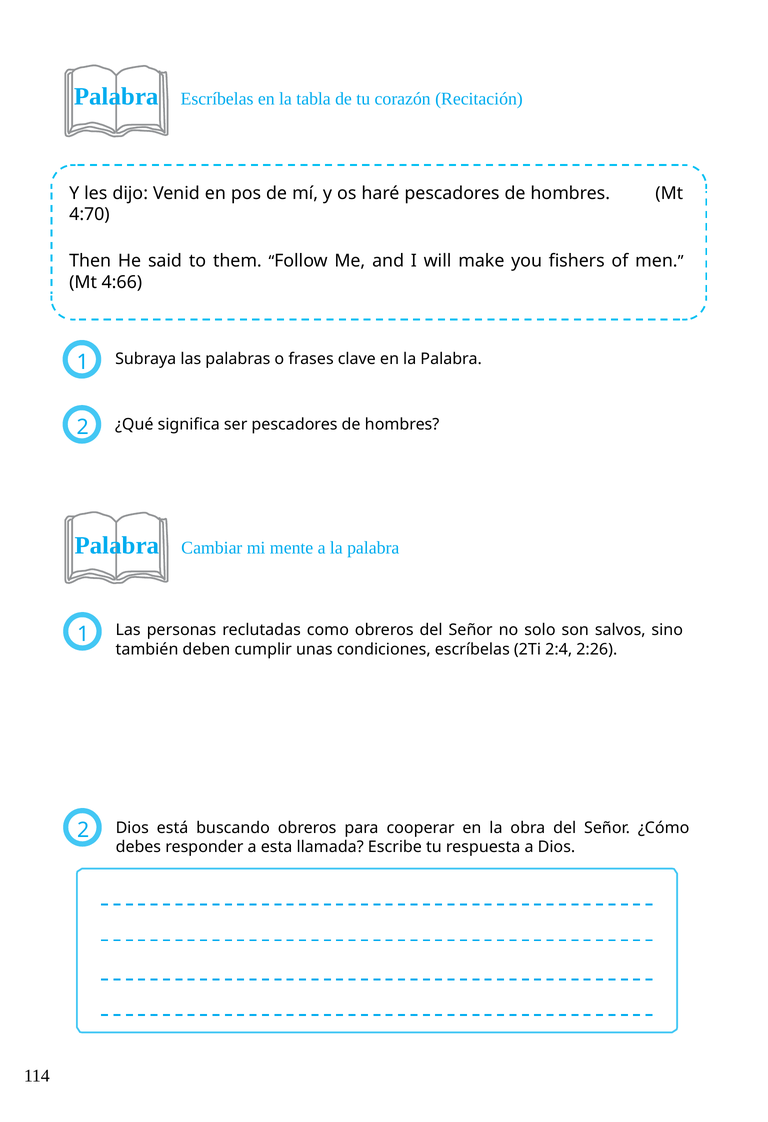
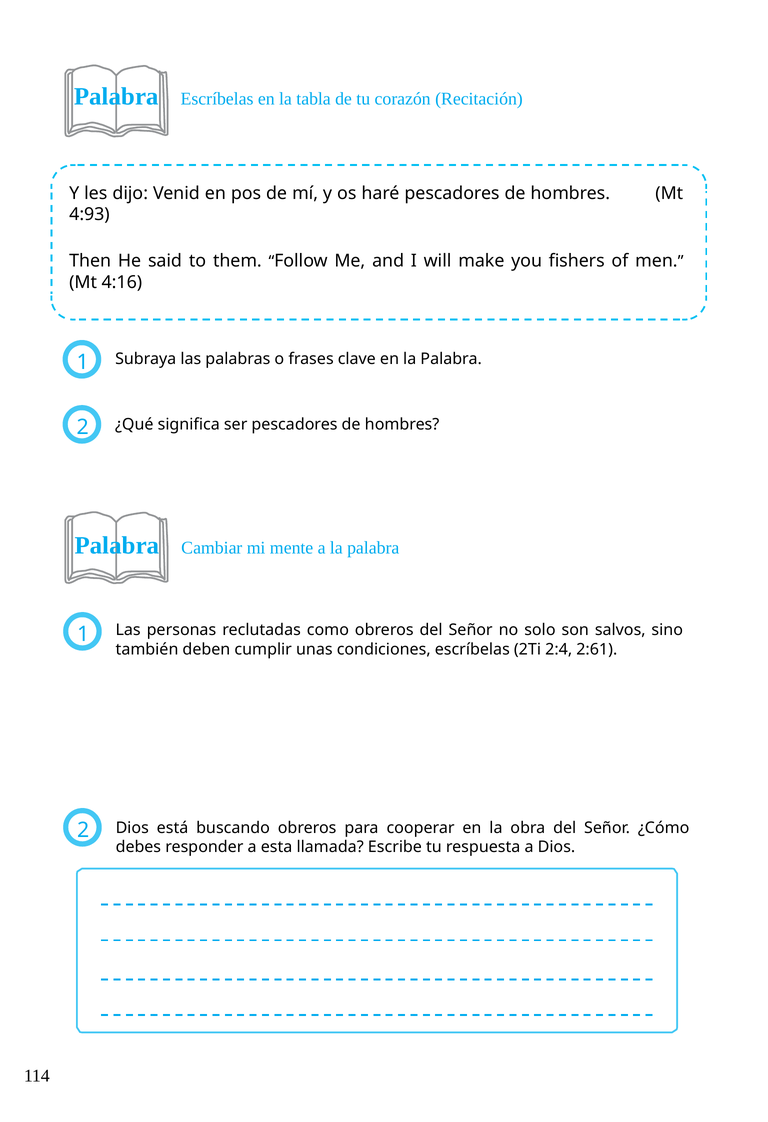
4:70: 4:70 -> 4:93 (89, 215)
4:66: 4:66 -> 4:16 (122, 282)
2:26: 2:26 -> 2:61 (597, 650)
